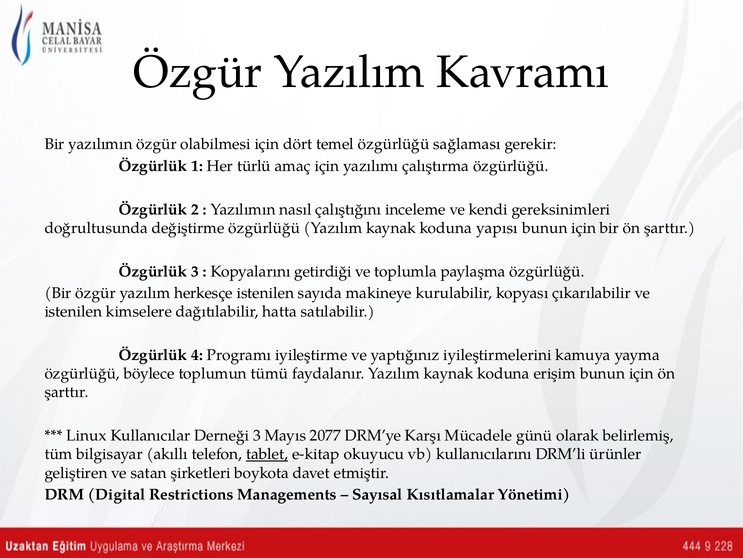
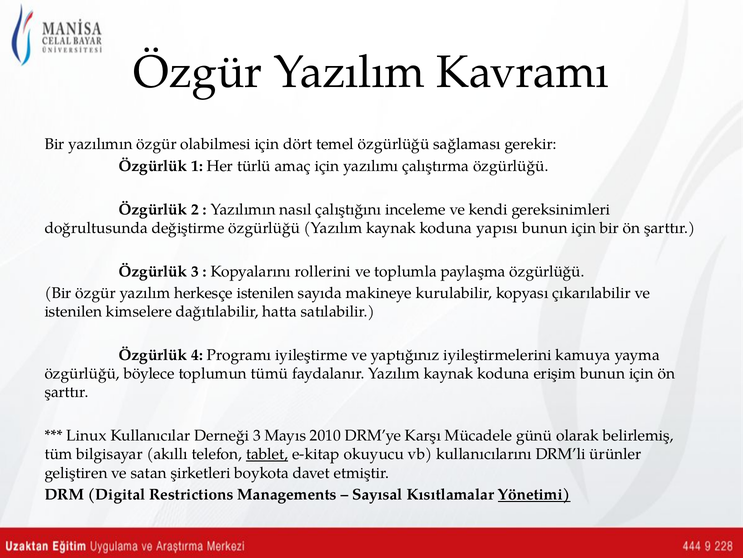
getirdiği: getirdiği -> rollerini (323, 271)
2077: 2077 -> 2010 (325, 435)
Yönetimi underline: none -> present (534, 494)
